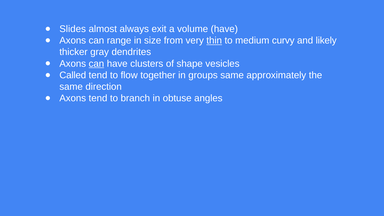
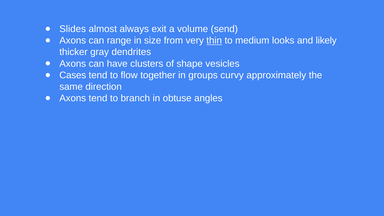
volume have: have -> send (224, 29)
curvy: curvy -> looks (283, 41)
can underline: present -> none (96, 64)
Called: Called -> Cases (73, 75)
groups same: same -> curvy (232, 75)
